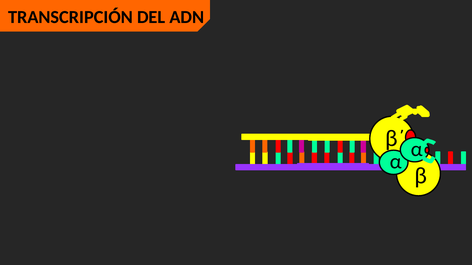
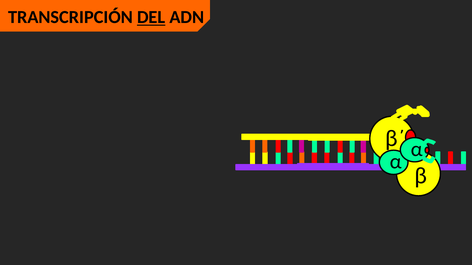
DEL underline: none -> present (151, 17)
